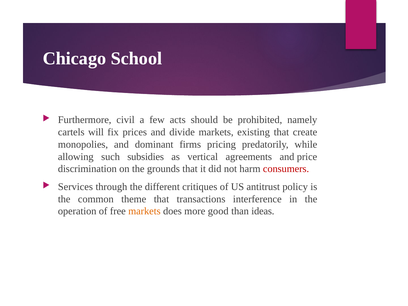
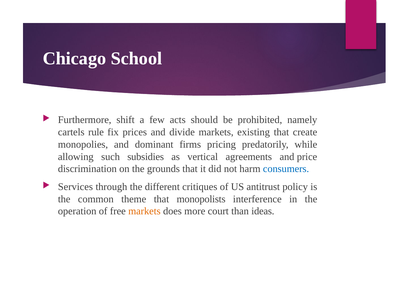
civil: civil -> shift (126, 120)
will: will -> rule (96, 132)
consumers colour: red -> blue (286, 169)
transactions: transactions -> monopolists (201, 199)
good: good -> court (218, 211)
